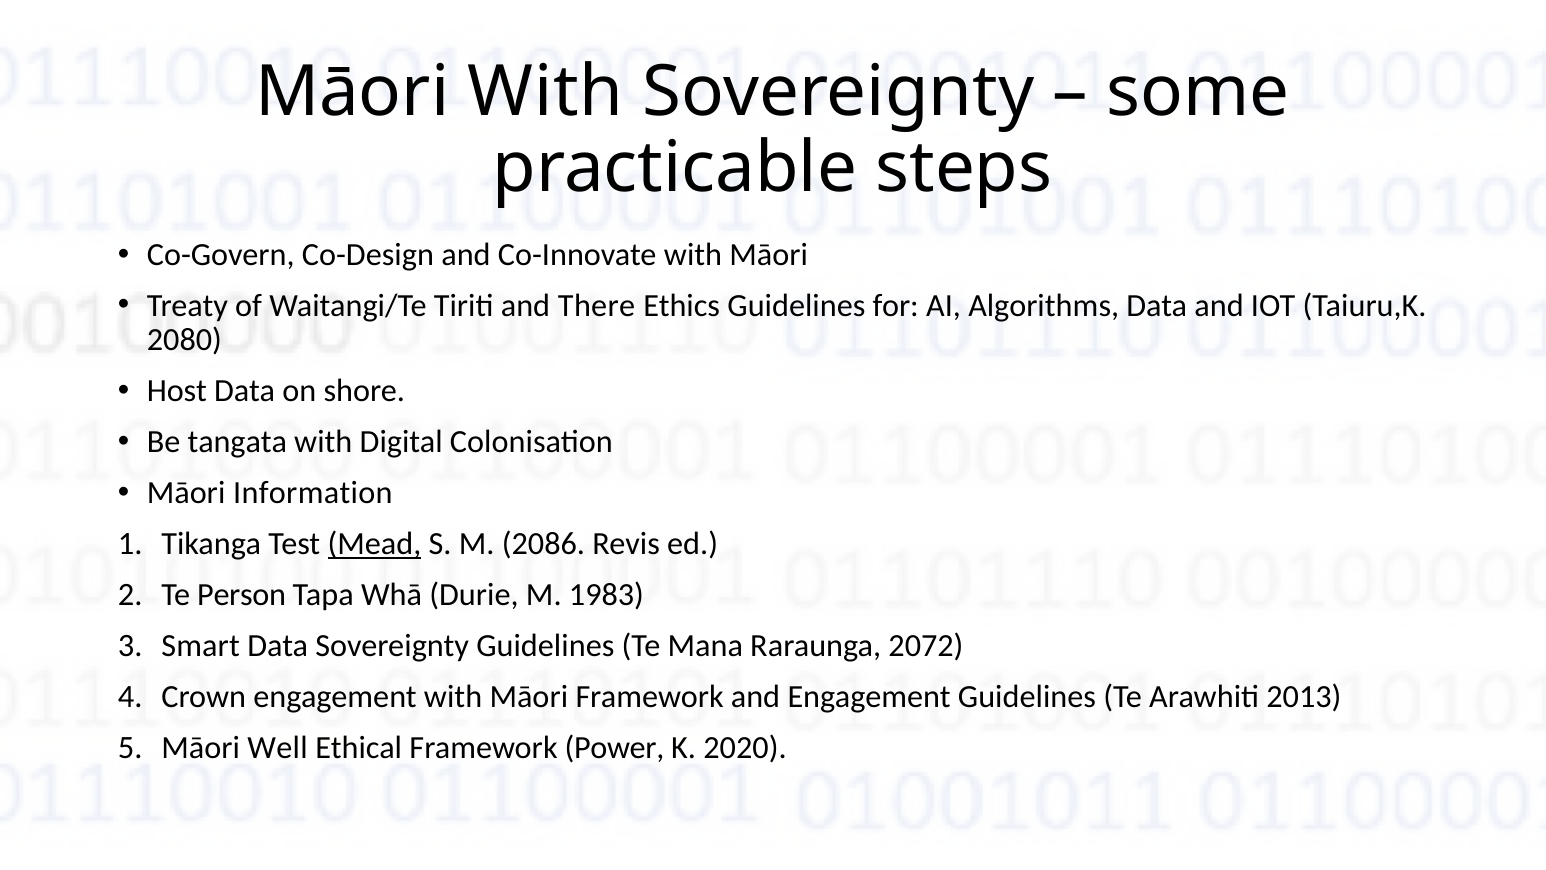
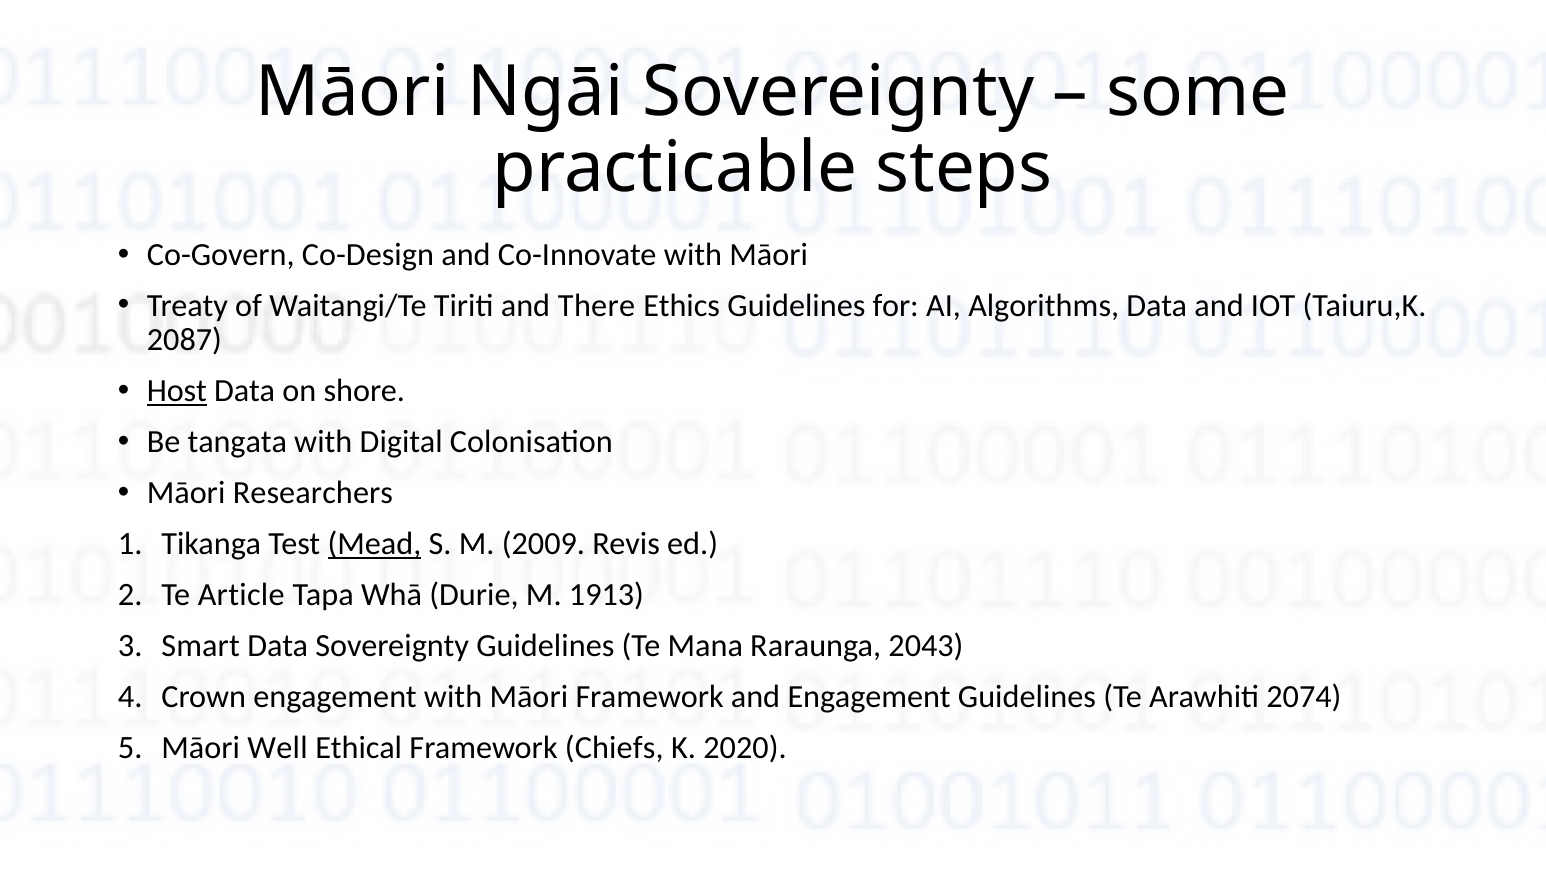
Māori With: With -> Ngāi (546, 92)
2080: 2080 -> 2087 (184, 340)
Host underline: none -> present (177, 391)
Information: Information -> Researchers (313, 493)
2086: 2086 -> 2009 (543, 544)
Person: Person -> Article (241, 595)
1983: 1983 -> 1913 (606, 595)
2072: 2072 -> 2043 (926, 646)
2013: 2013 -> 2074 (1304, 696)
Power: Power -> Chiefs (614, 747)
